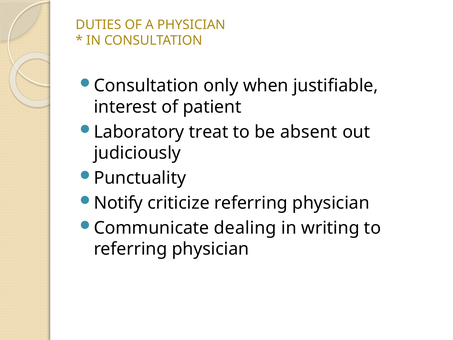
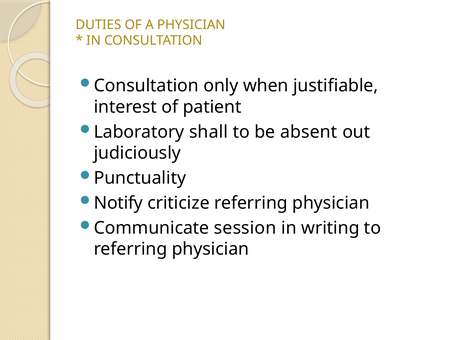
treat: treat -> shall (209, 132)
dealing: dealing -> session (245, 228)
